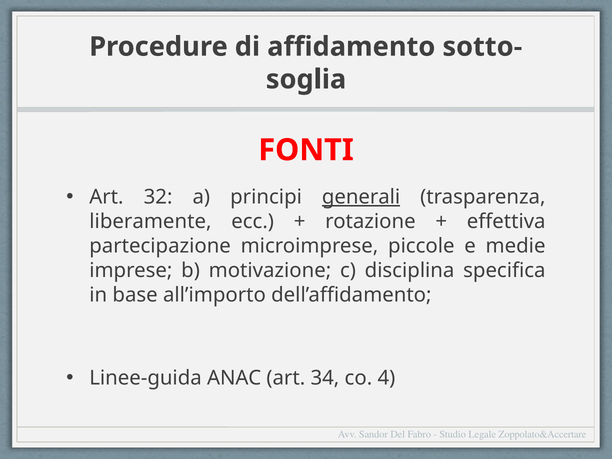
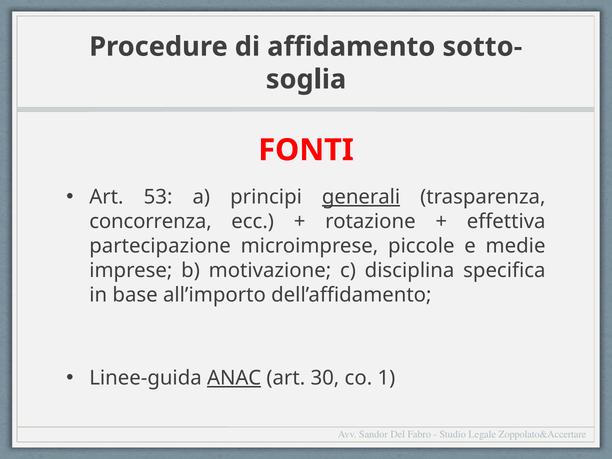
32: 32 -> 53 (158, 197)
liberamente: liberamente -> concorrenza (151, 221)
ANAC underline: none -> present (234, 378)
34: 34 -> 30 (325, 378)
4: 4 -> 1 (386, 378)
